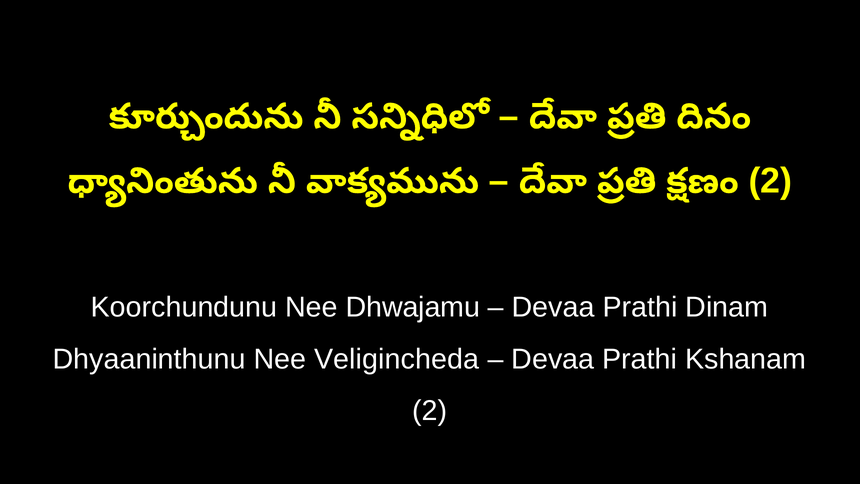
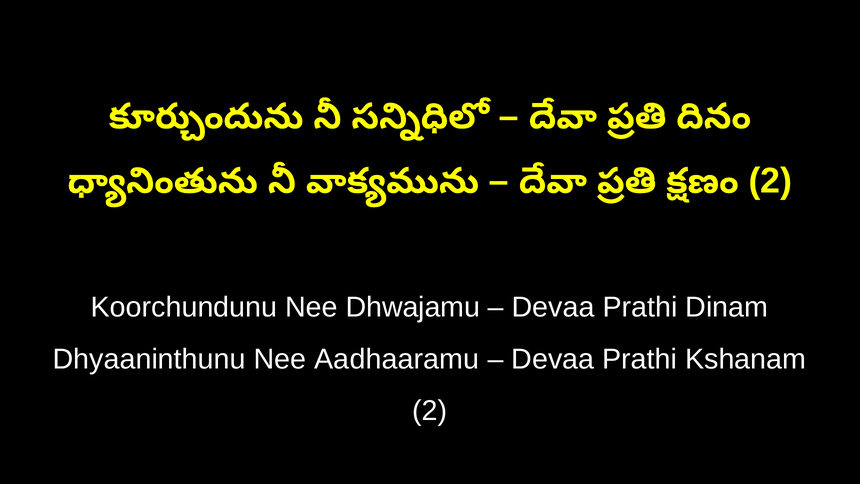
Veligincheda: Veligincheda -> Aadhaaramu (397, 359)
